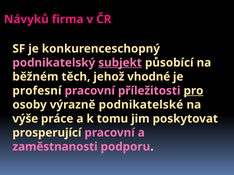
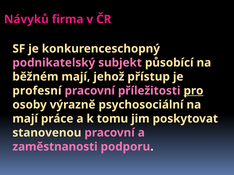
subjekt underline: present -> none (120, 63)
běžném těch: těch -> mají (76, 77)
vhodné: vhodné -> přístup (149, 77)
podnikatelské: podnikatelské -> psychosociální (141, 105)
výše: výše -> mají (25, 119)
prosperující: prosperující -> stanovenou (47, 133)
